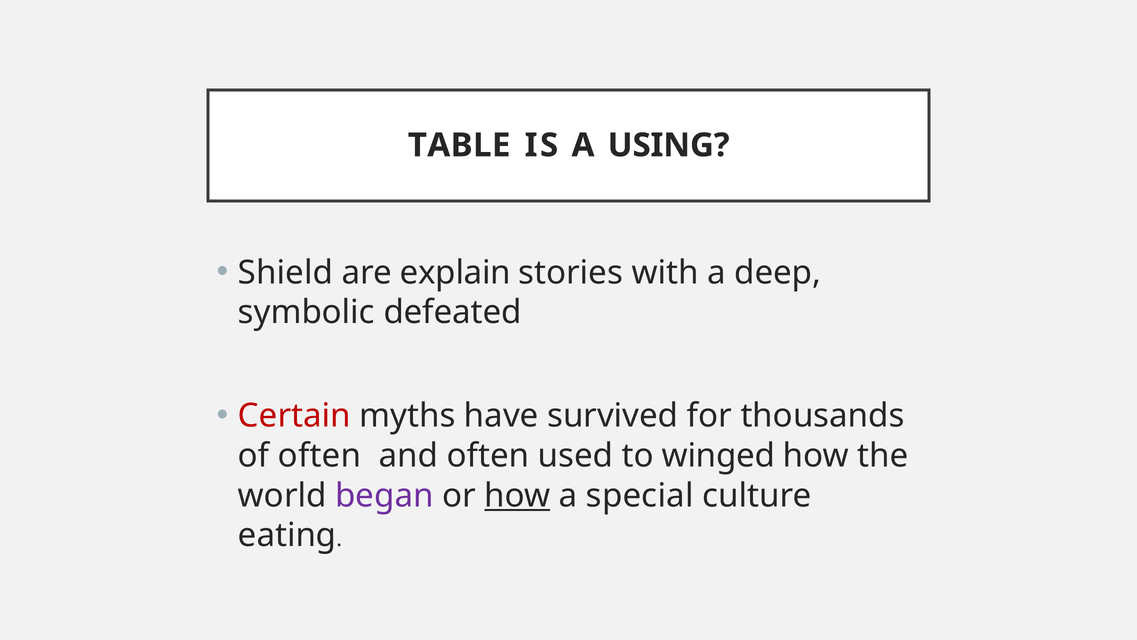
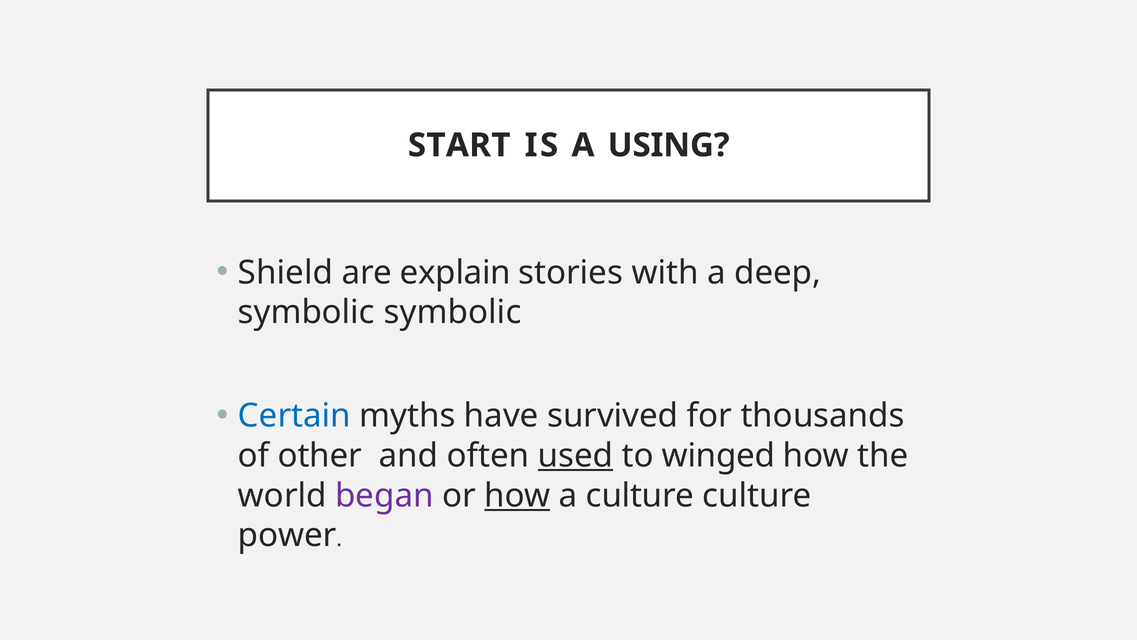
TABLE: TABLE -> START (459, 145)
symbolic defeated: defeated -> symbolic (453, 312)
Certain colour: red -> blue (294, 416)
of often: often -> other (320, 455)
used underline: none -> present (575, 455)
a special: special -> culture (640, 495)
eating: eating -> power (287, 535)
